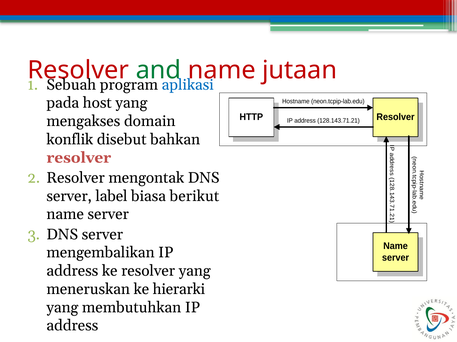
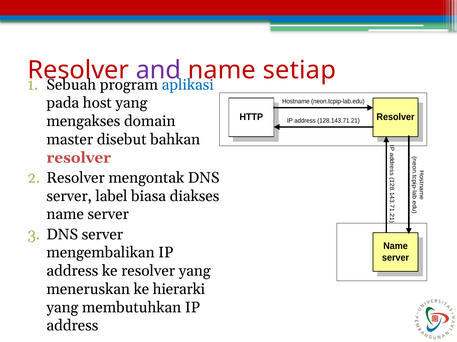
and colour: green -> purple (158, 70)
jutaan: jutaan -> setiap (299, 70)
konflik: konflik -> master (70, 140)
berikut: berikut -> diakses (195, 196)
